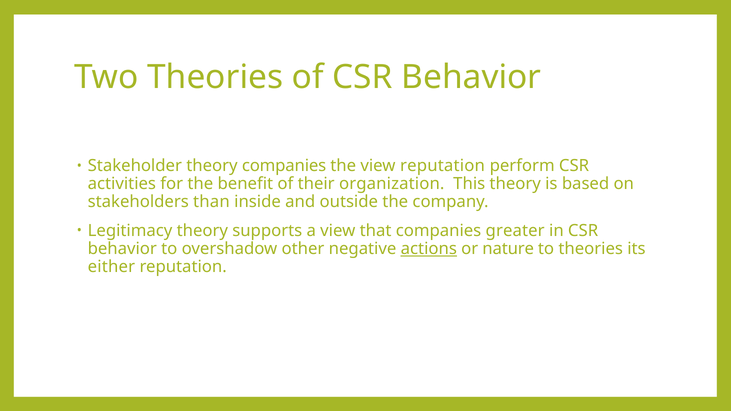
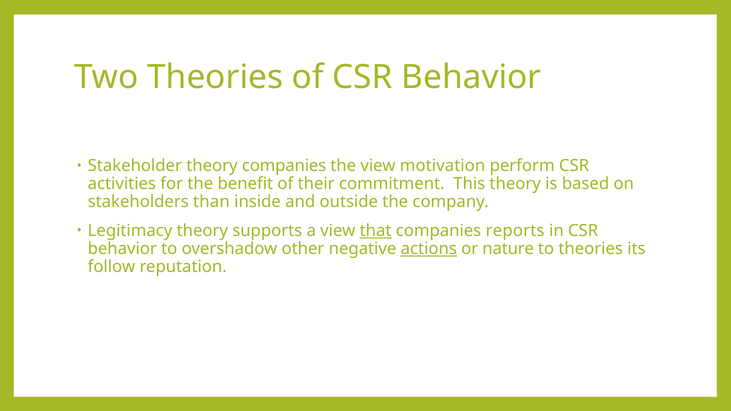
view reputation: reputation -> motivation (443, 166)
organization: organization -> commitment (392, 184)
that underline: none -> present (376, 231)
greater: greater -> reports (515, 231)
either: either -> follow (111, 267)
